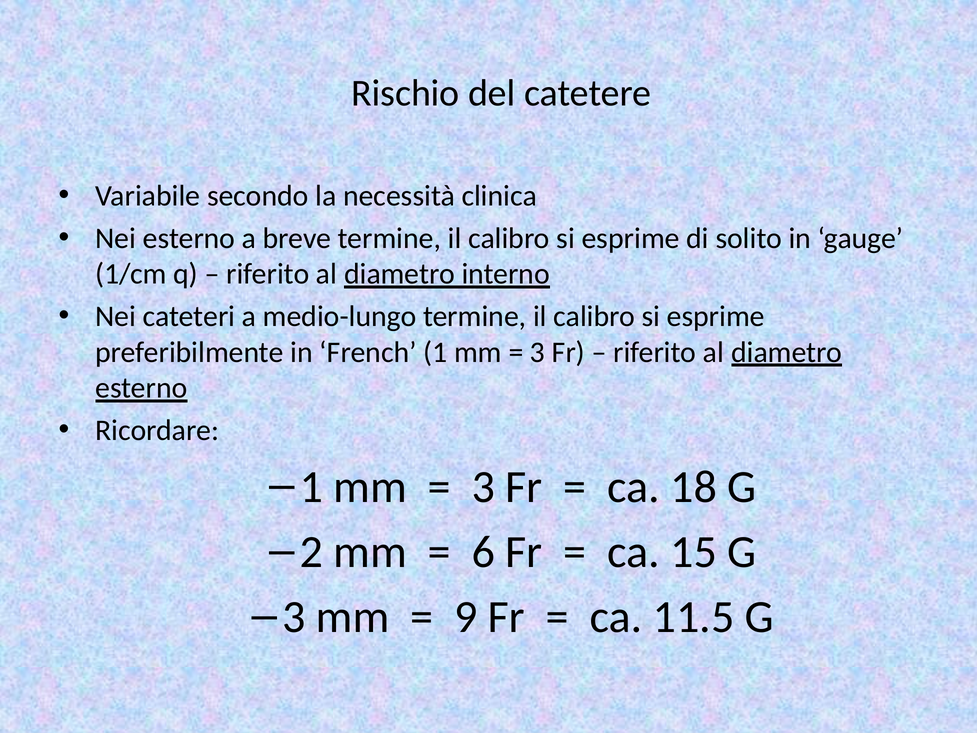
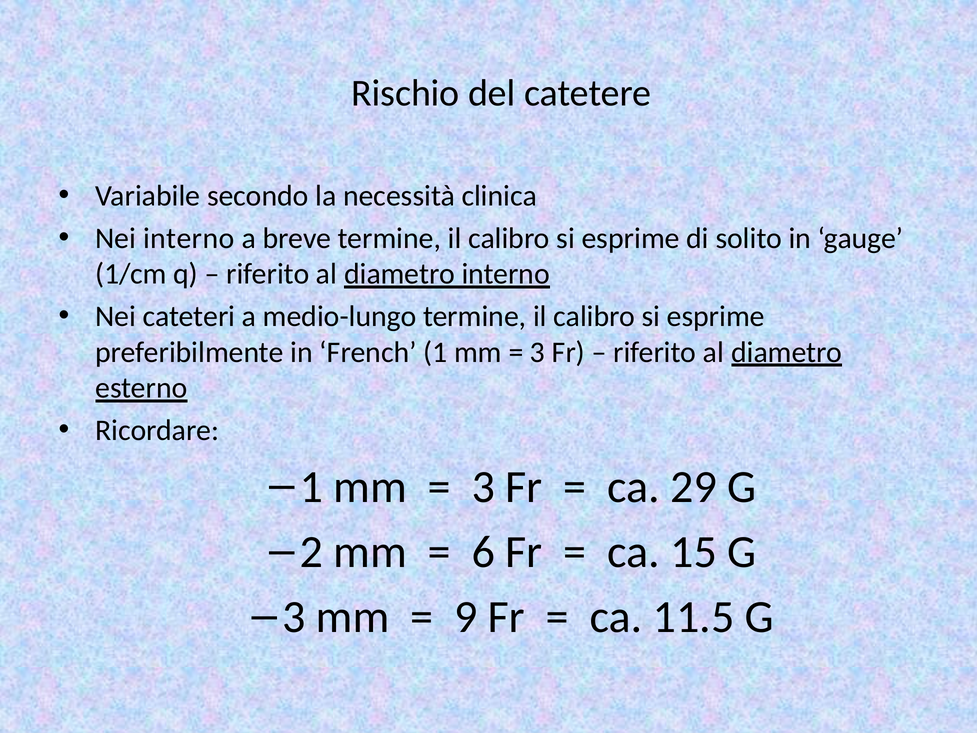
Nei esterno: esterno -> interno (189, 238)
18: 18 -> 29 (694, 487)
